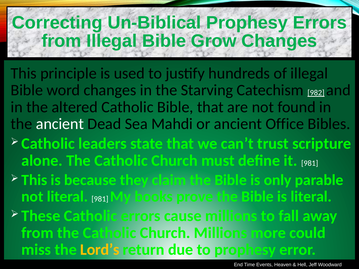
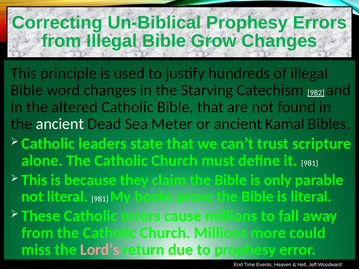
Mahdi: Mahdi -> Meter (172, 124)
Office: Office -> Kamal (285, 124)
Lord’s colour: yellow -> pink (100, 250)
